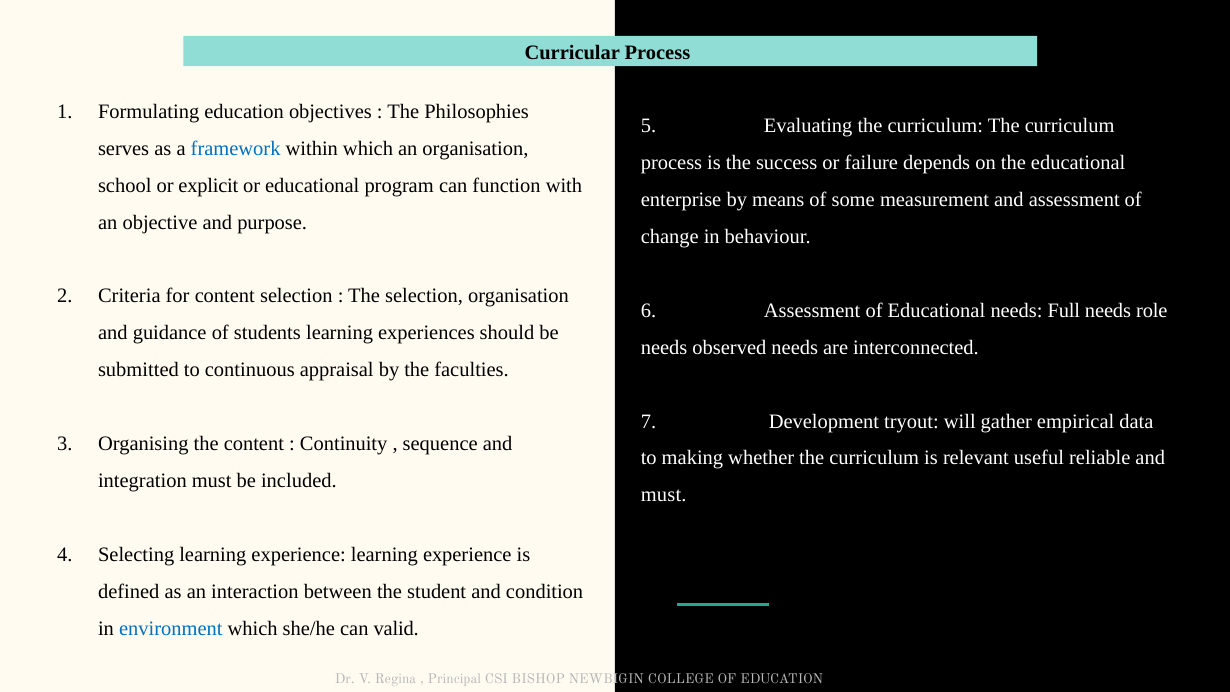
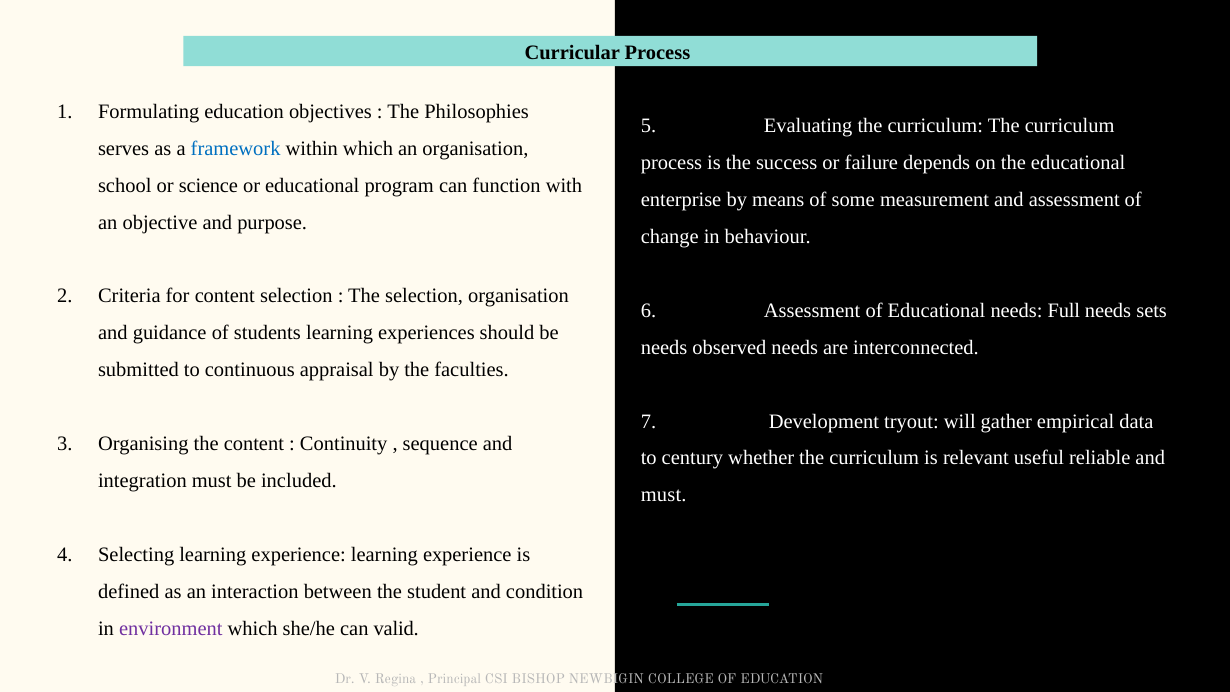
explicit: explicit -> science (208, 185)
role: role -> sets (1152, 311)
making: making -> century (692, 458)
environment colour: blue -> purple (171, 628)
